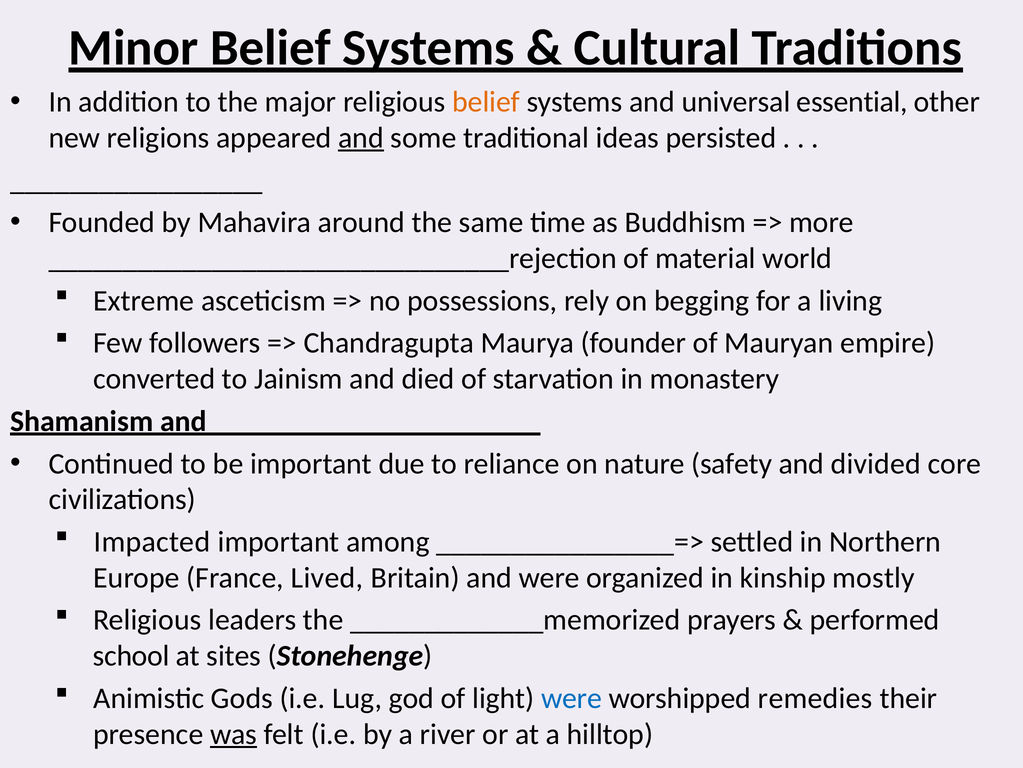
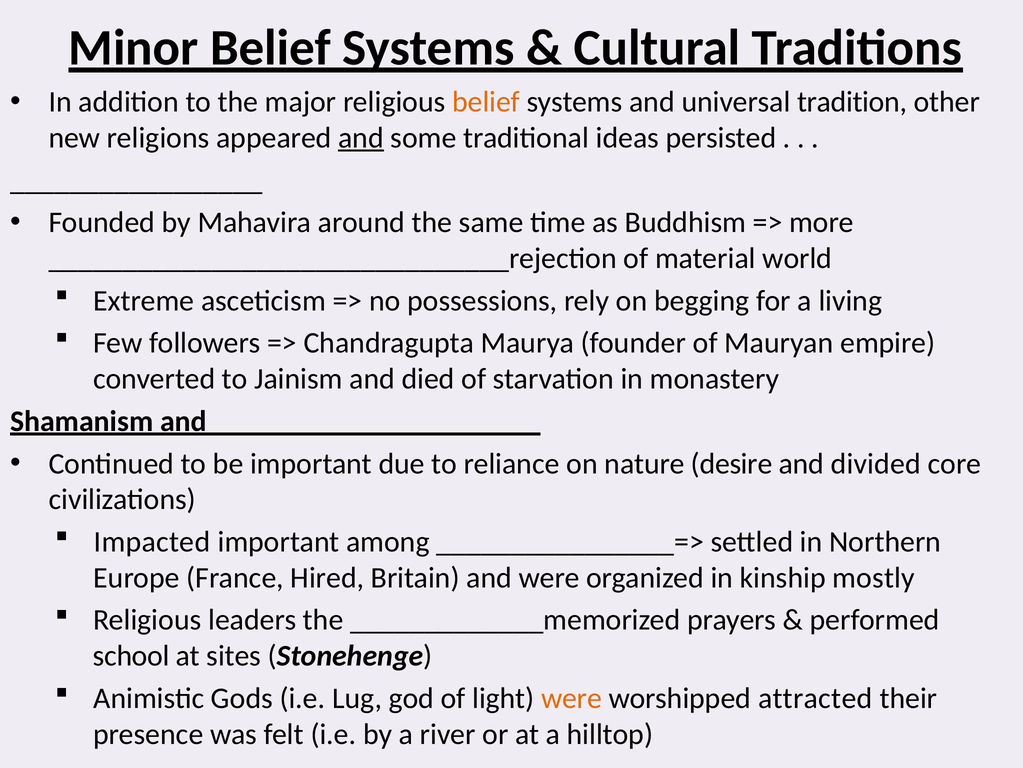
essential: essential -> tradition (852, 102)
safety: safety -> desire (732, 463)
Lived: Lived -> Hired (327, 577)
were colour: blue -> orange (572, 698)
remedies: remedies -> attracted (815, 698)
was underline: present -> none (234, 733)
